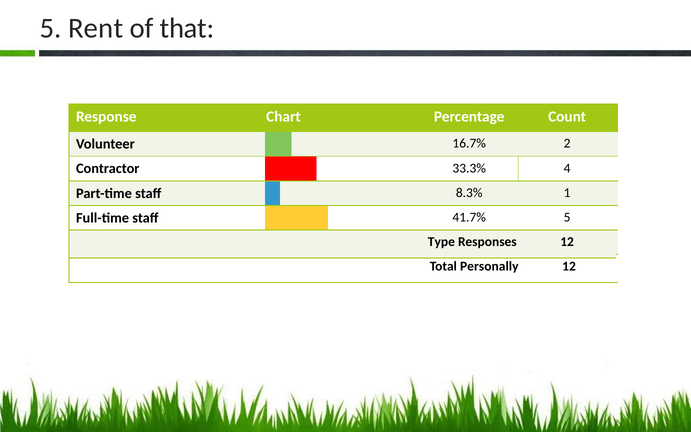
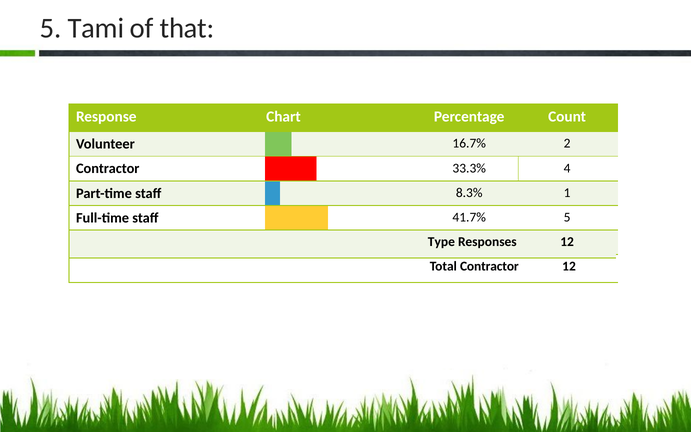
Rent: Rent -> Tami (96, 28)
Total Personally: Personally -> Contractor (489, 266)
